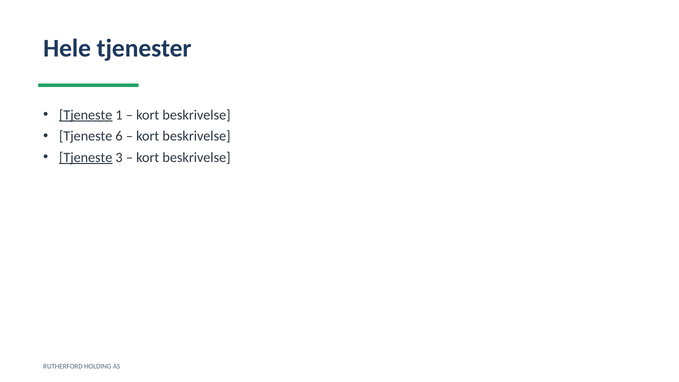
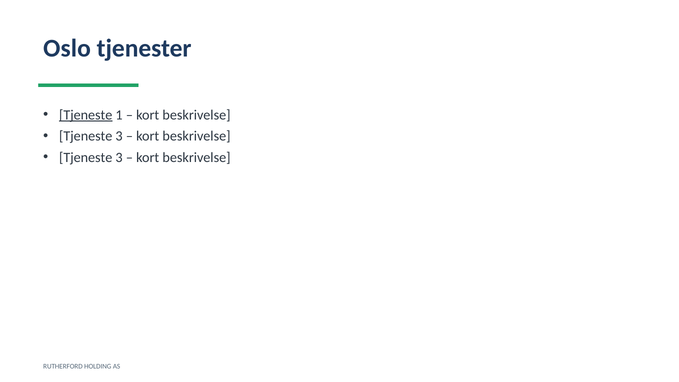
Hele: Hele -> Oslo (67, 48)
6: 6 -> 3 (119, 136)
Tjeneste underline: present -> none (86, 157)
